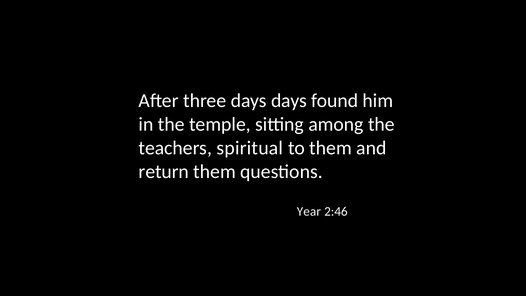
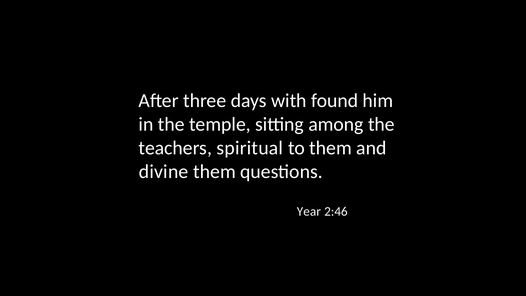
days days: days -> with (289, 101)
return: return -> divine (164, 172)
